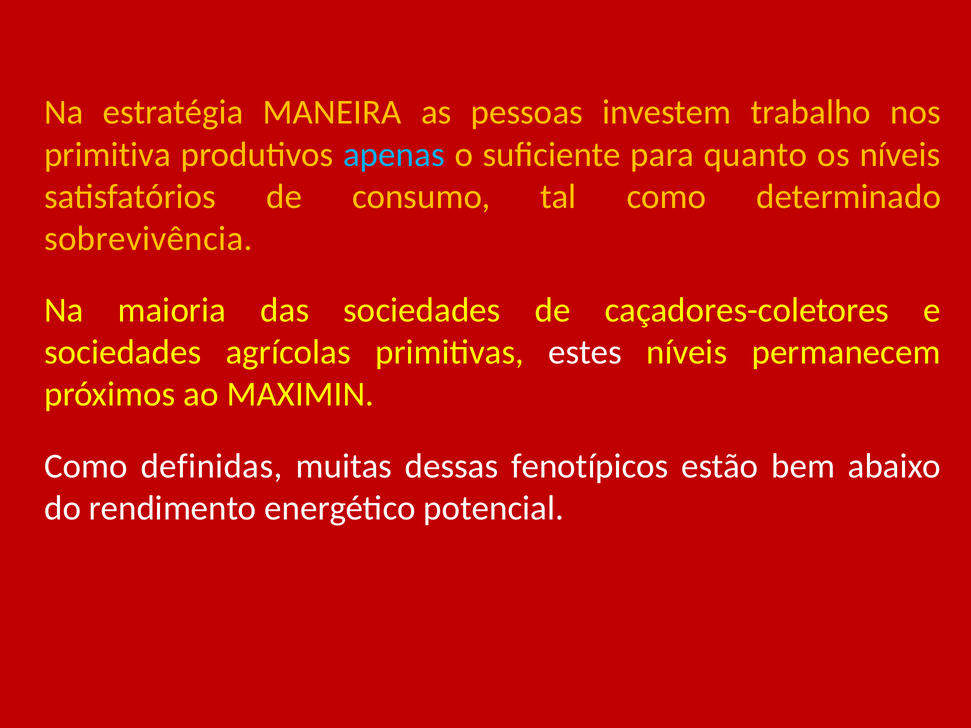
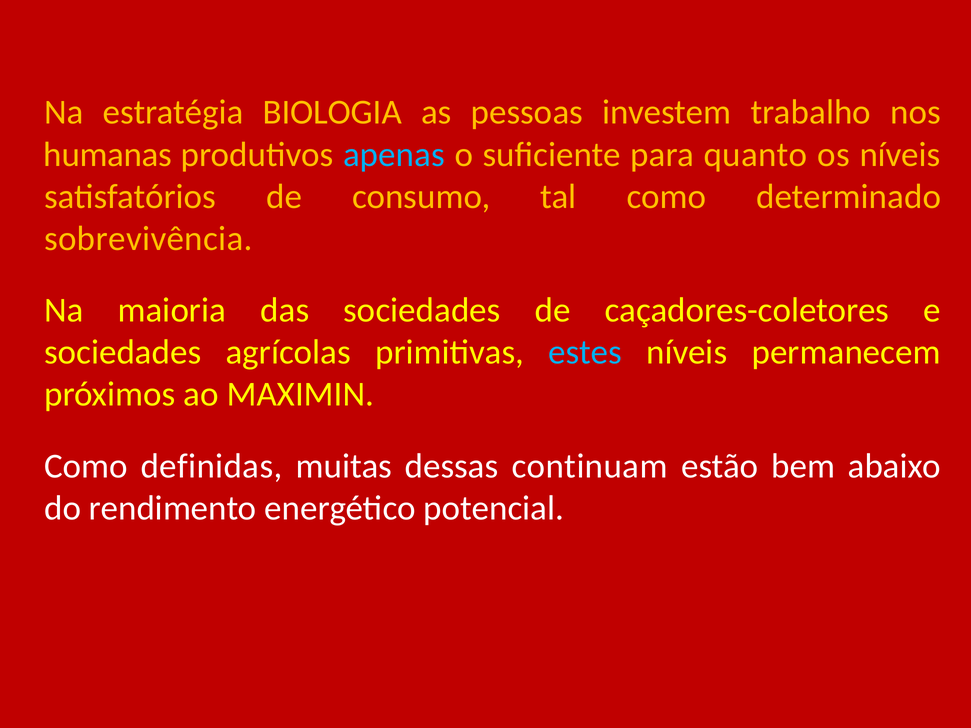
MANEIRA: MANEIRA -> BIOLOGIA (332, 112)
primitiva: primitiva -> humanas (108, 154)
estes colour: white -> light blue (585, 352)
fenotípicos: fenotípicos -> continuam (590, 466)
